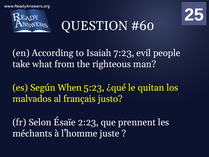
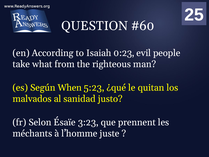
7:23: 7:23 -> 0:23 (124, 53)
français: français -> sanidad (80, 99)
2:23: 2:23 -> 3:23 (88, 122)
